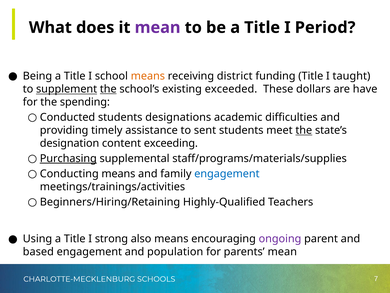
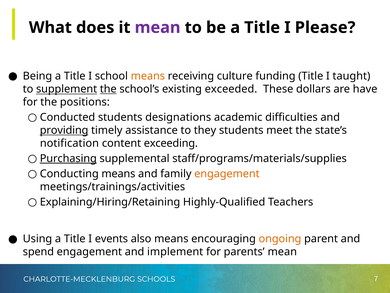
Period: Period -> Please (325, 27)
district: district -> culture (235, 76)
spending: spending -> positions (85, 102)
providing underline: none -> present (64, 130)
sent: sent -> they (205, 130)
the underline: present -> none (304, 130)
designation: designation -> notification (69, 143)
engagement colour: blue -> orange (227, 173)
Beginners/Hiring/Retaining: Beginners/Hiring/Retaining -> Explaining/Hiring/Retaining (110, 202)
strong: strong -> events (111, 238)
ongoing colour: purple -> orange (280, 238)
based: based -> spend (38, 251)
population: population -> implement (175, 251)
